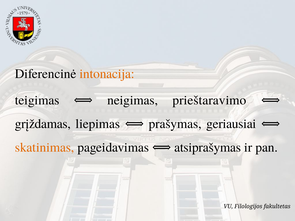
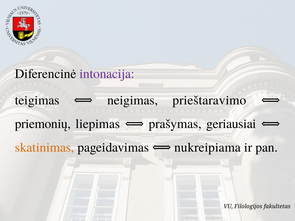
intonacija colour: orange -> purple (107, 74)
grįždamas: grįždamas -> priemonių (43, 124)
atsiprašymas: atsiprašymas -> nukreipiama (208, 148)
